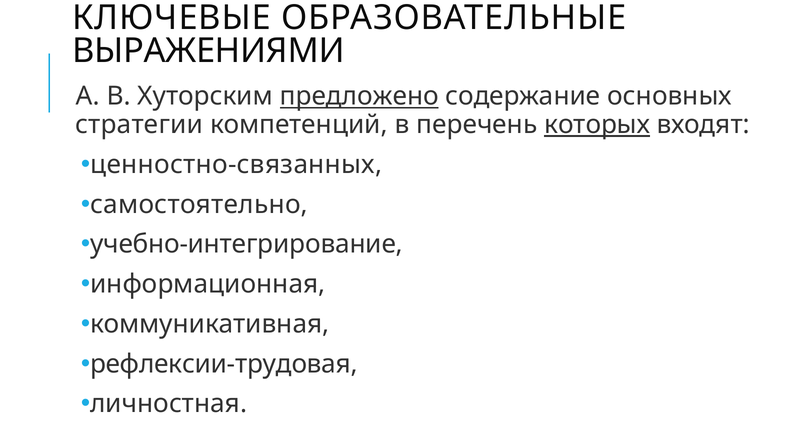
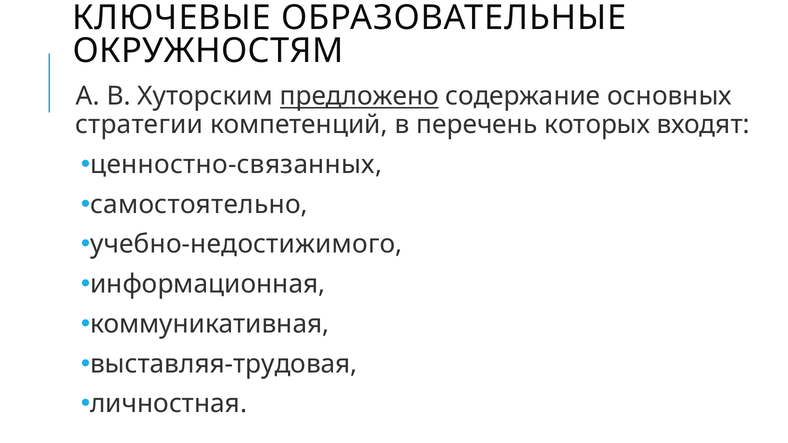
ВЫРАЖЕНИЯМИ: ВЫРАЖЕНИЯМИ -> ОКРУЖНОСТЯМ (208, 51)
которых underline: present -> none (597, 125)
учебно-интегрирование: учебно-интегрирование -> учебно-недостижимого (246, 244)
рефлексии-трудовая: рефлексии-трудовая -> выставляя-трудовая (224, 364)
